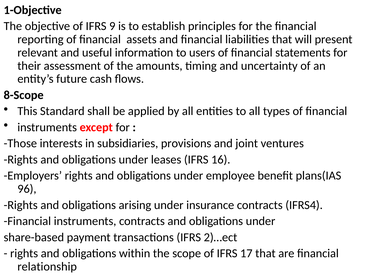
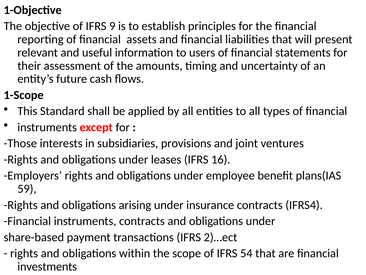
8-Scope: 8-Scope -> 1-Scope (24, 95)
96: 96 -> 59 (27, 189)
17: 17 -> 54 (246, 253)
relationship: relationship -> investments (47, 266)
